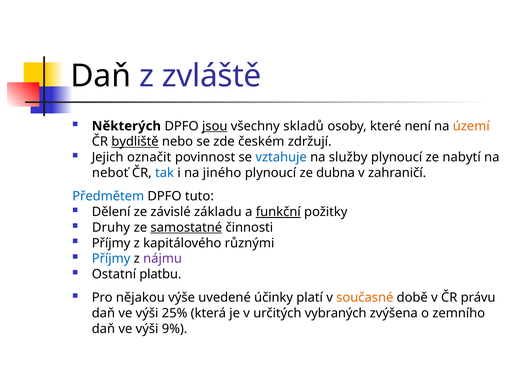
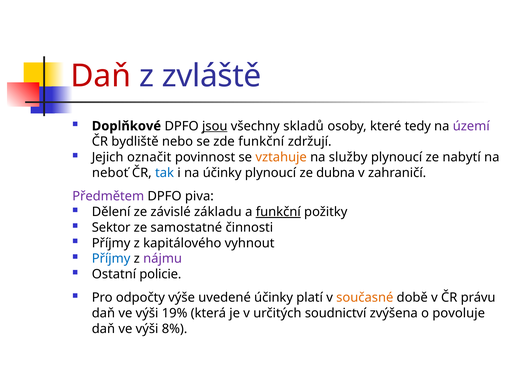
Daň colour: black -> red (101, 76)
Některých: Některých -> Doplňkové (126, 126)
není: není -> tedy (418, 126)
území colour: orange -> purple (471, 126)
bydliště underline: present -> none (135, 141)
zde českém: českém -> funkční (261, 141)
vztahuje colour: blue -> orange (281, 157)
na jiného: jiného -> účinky (222, 173)
Předmětem colour: blue -> purple (108, 196)
tuto: tuto -> piva (199, 196)
Druhy: Druhy -> Sektor (111, 227)
samostatné underline: present -> none (186, 227)
různými: různými -> vyhnout (250, 243)
platbu: platbu -> policie (160, 274)
nějakou: nějakou -> odpočty (140, 297)
25%: 25% -> 19% (175, 313)
vybraných: vybraných -> soudnictví (336, 313)
zemního: zemního -> povoluje (459, 313)
9%: 9% -> 8% (175, 328)
